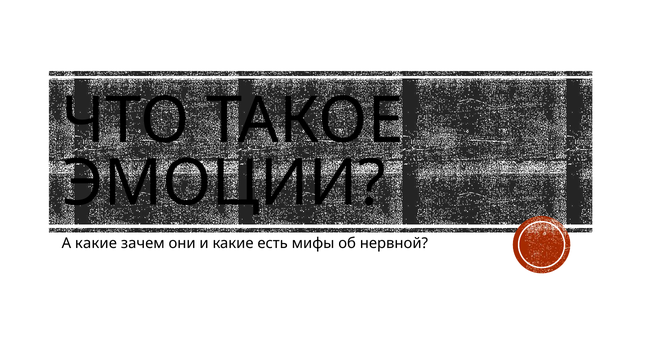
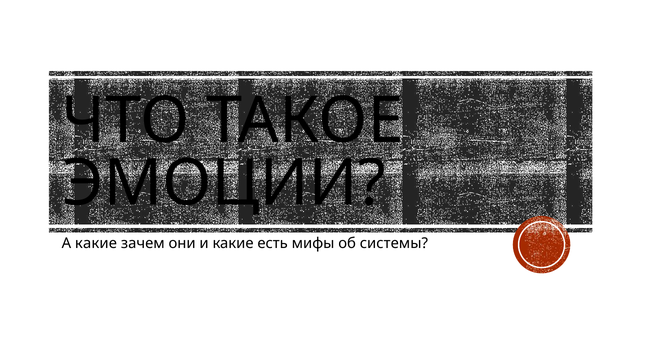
нервной: нервной -> системы (394, 244)
